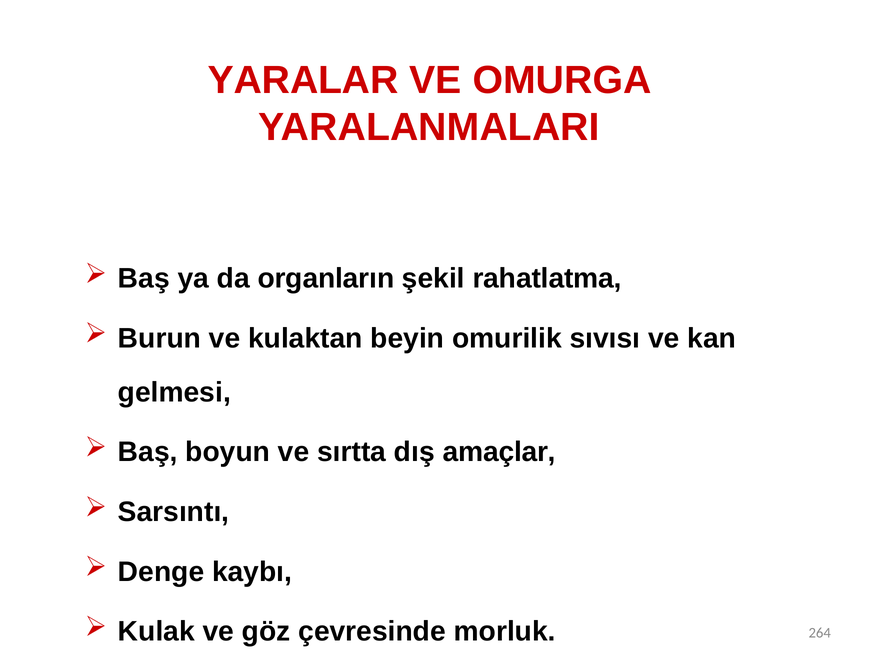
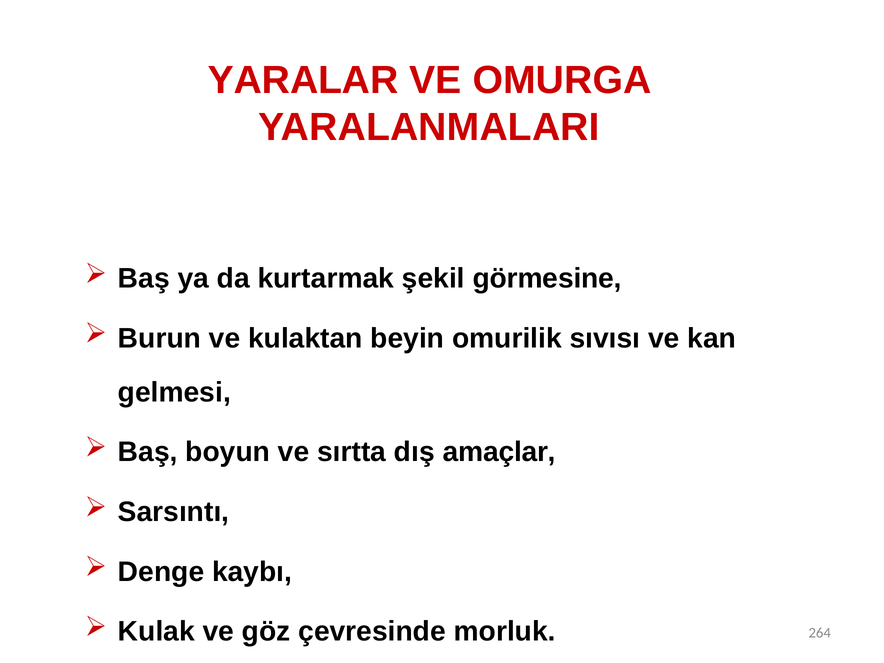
organların: organların -> kurtarmak (326, 278)
rahatlatma: rahatlatma -> görmesine (547, 278)
